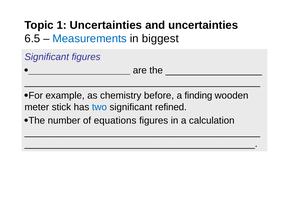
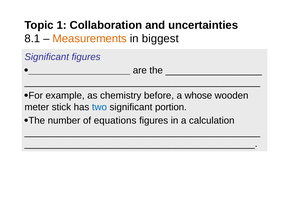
1 Uncertainties: Uncertainties -> Collaboration (106, 25)
6.5: 6.5 -> 8.1 (32, 39)
Measurements colour: blue -> orange (90, 39)
finding: finding -> whose (198, 95)
refined: refined -> portion (171, 107)
